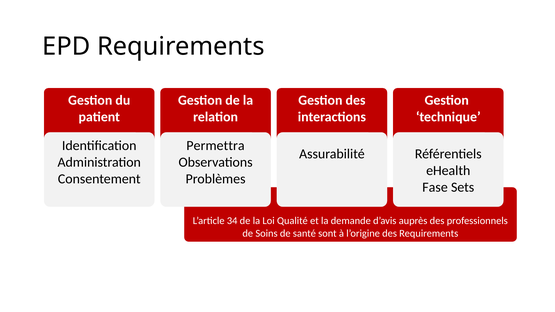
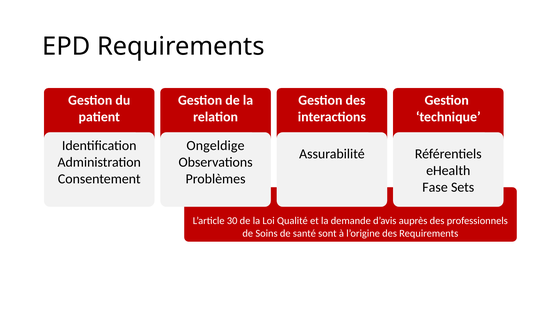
Permettra: Permettra -> Ongeldige (215, 146)
34: 34 -> 30 (232, 221)
